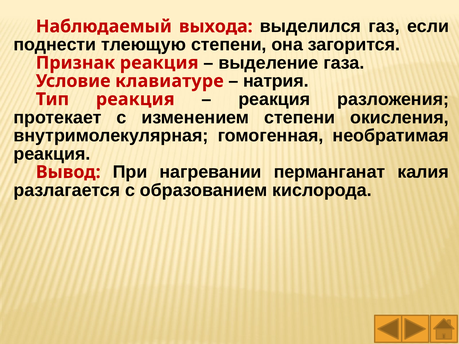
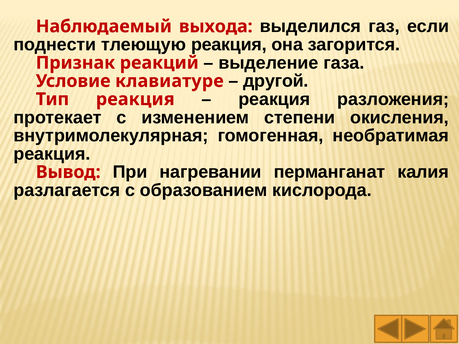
тлеющую степени: степени -> реакция (229, 45)
Признак реакция: реакция -> реакций (159, 63)
натрия: натрия -> другой (276, 81)
